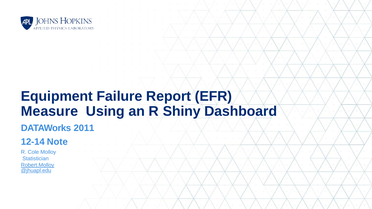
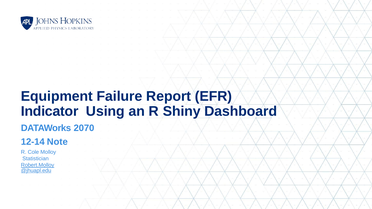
Measure: Measure -> Indicator (50, 111)
2011: 2011 -> 2070 (84, 128)
